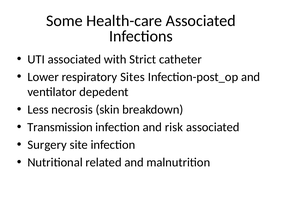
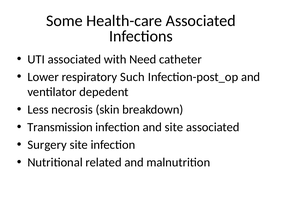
Strict: Strict -> Need (143, 59)
Sites: Sites -> Such (132, 77)
and risk: risk -> site (174, 127)
